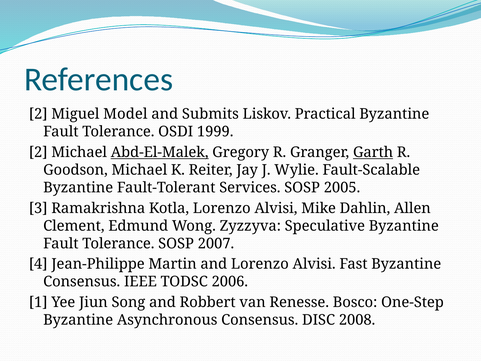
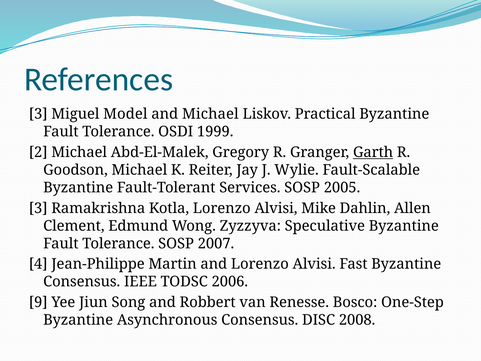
2: 2 -> 3 (38, 114)
and Submits: Submits -> Michael (210, 114)
Abd-El-Malek underline: present -> none (160, 152)
1: 1 -> 9 (38, 302)
